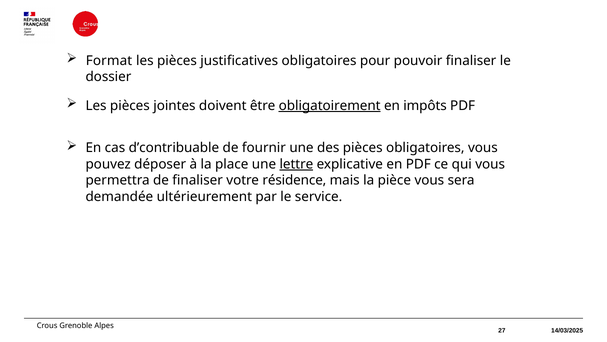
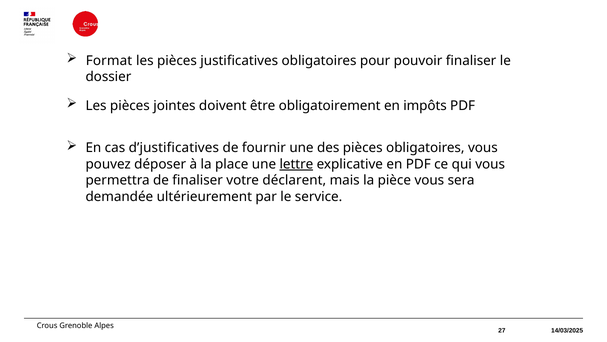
obligatoirement underline: present -> none (330, 106)
d’contribuable: d’contribuable -> d’justificatives (174, 148)
résidence: résidence -> déclarent (294, 180)
